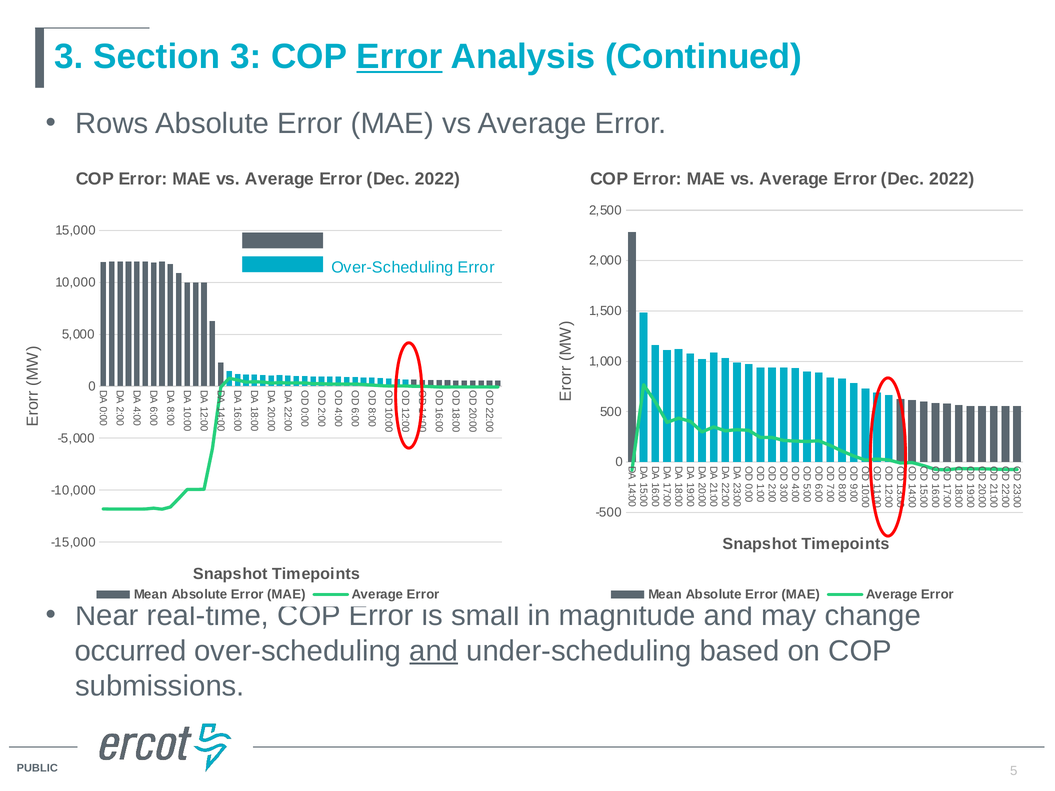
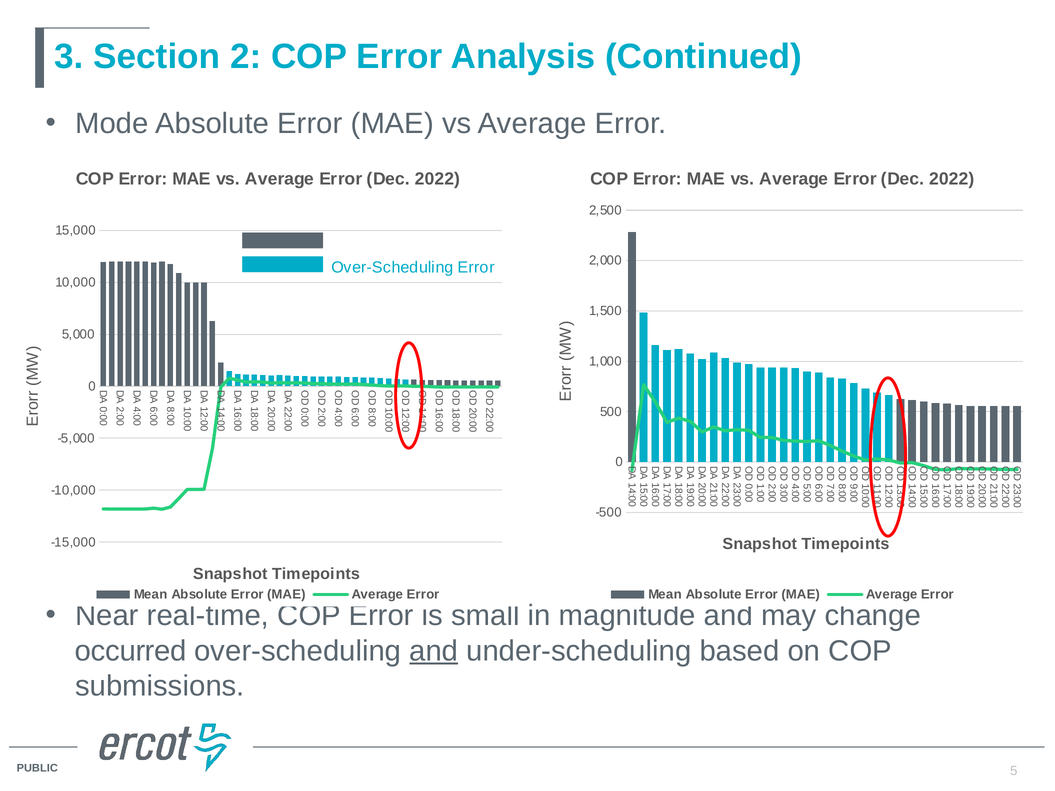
Section 3: 3 -> 2 (246, 57)
Error underline: present -> none (399, 57)
Rows: Rows -> Mode (112, 124)
